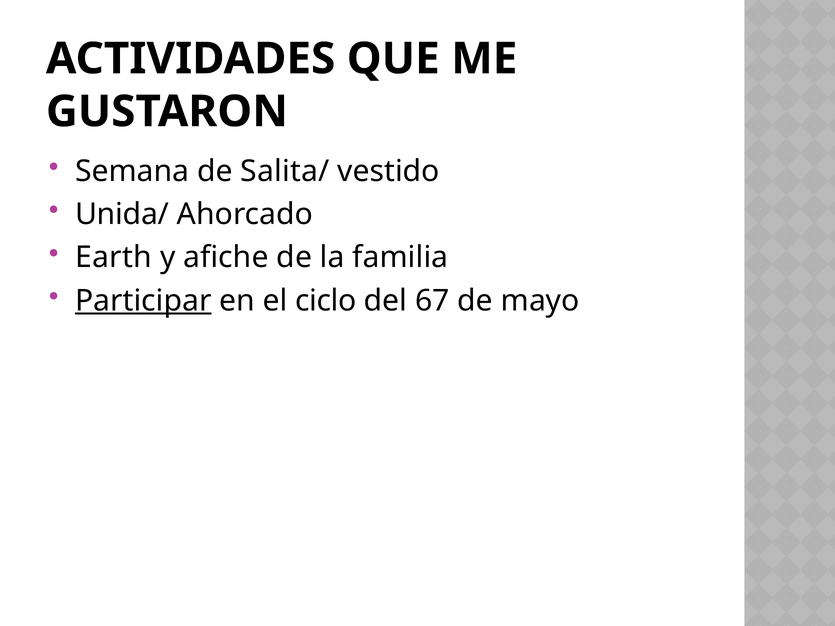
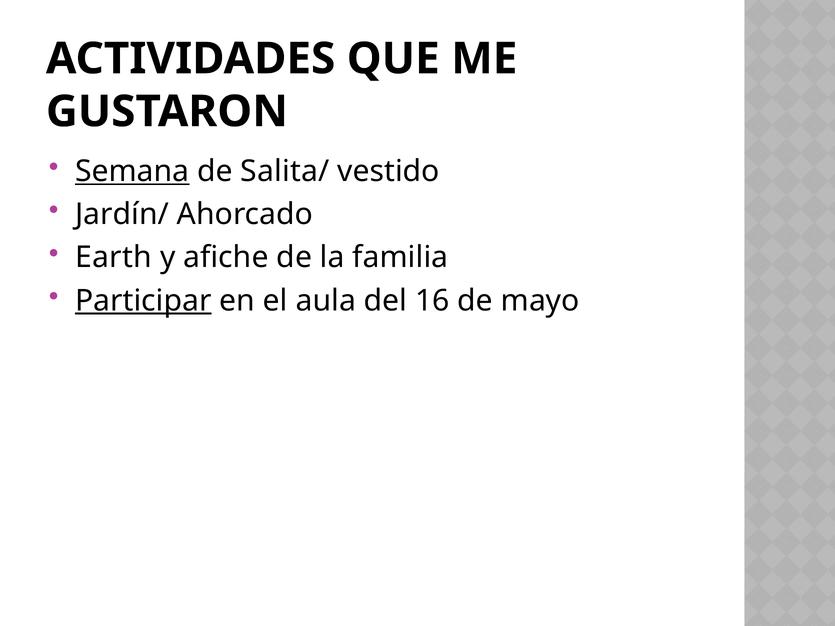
Semana underline: none -> present (132, 171)
Unida/: Unida/ -> Jardín/ (122, 214)
ciclo: ciclo -> aula (326, 301)
67: 67 -> 16 (432, 301)
